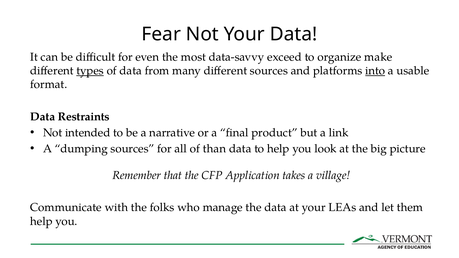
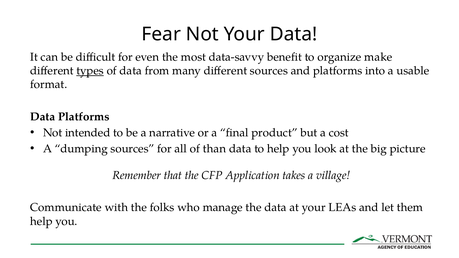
exceed: exceed -> benefit (285, 57)
into underline: present -> none (375, 71)
Data Restraints: Restraints -> Platforms (84, 117)
link: link -> cost (339, 133)
